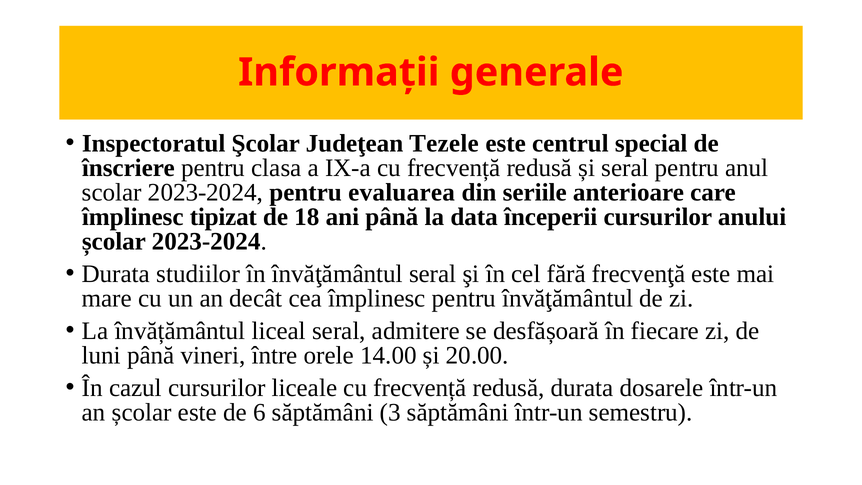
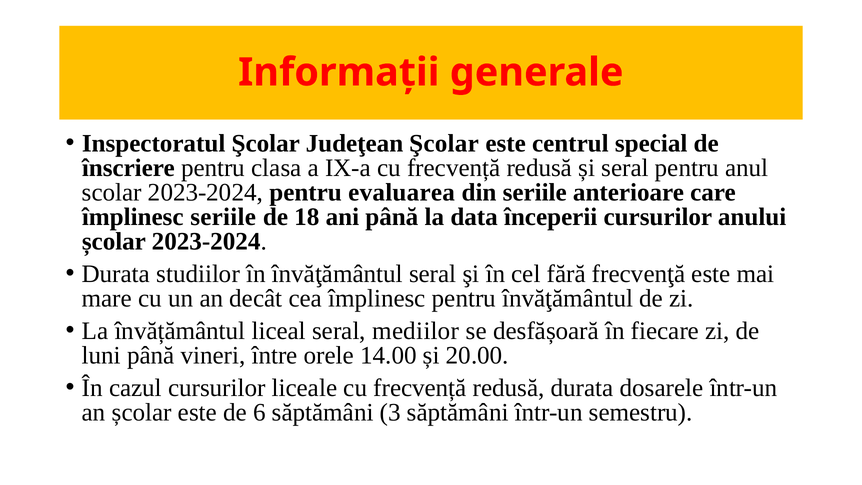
Judeţean Tezele: Tezele -> Şcolar (444, 144)
împlinesc tipizat: tipizat -> seriile (223, 217)
admitere: admitere -> mediilor (416, 331)
